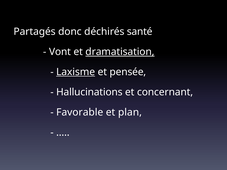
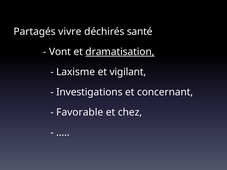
donc: donc -> vivre (70, 32)
Laxisme underline: present -> none (76, 72)
pensée: pensée -> vigilant (128, 72)
Hallucinations: Hallucinations -> Investigations (89, 92)
plan: plan -> chez (130, 112)
